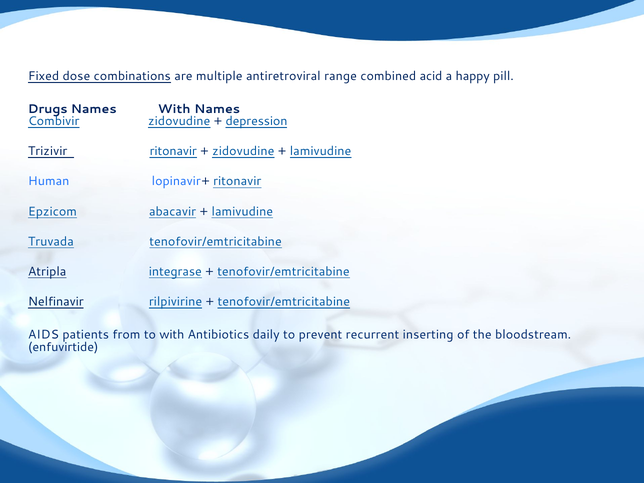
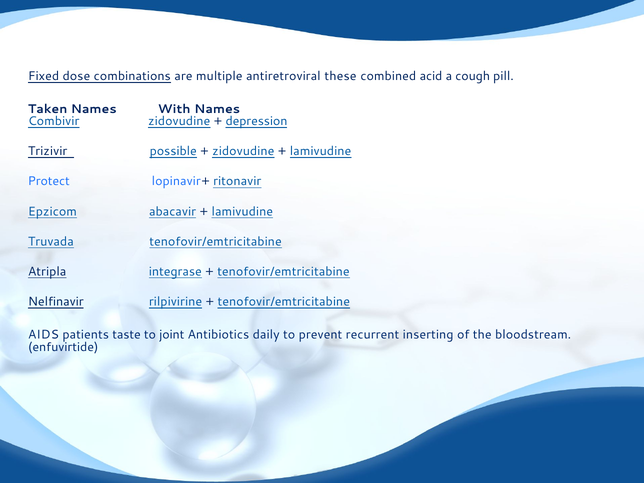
range: range -> these (341, 76)
happy: happy -> cough (473, 76)
Drugs: Drugs -> Taken (48, 109)
Trizivir ritonavir: ritonavir -> possible (173, 151)
Human: Human -> Protect (49, 181)
from: from -> taste (127, 334)
to with: with -> joint (172, 334)
